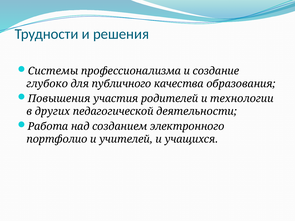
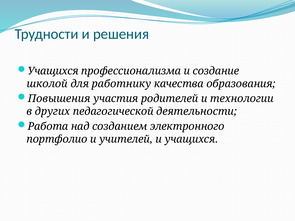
Системы: Системы -> Учащихся (53, 71)
глубоко: глубоко -> школой (47, 84)
публичного: публичного -> работнику (121, 84)
